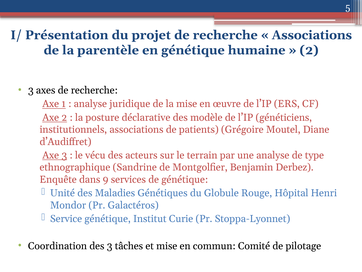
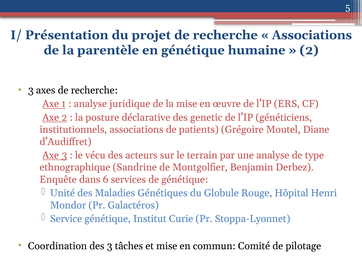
modèle: modèle -> genetic (206, 117)
9: 9 -> 6 (106, 179)
